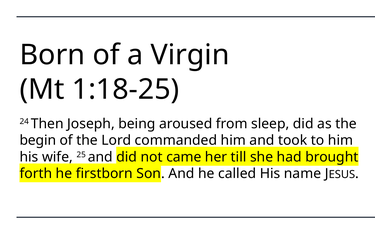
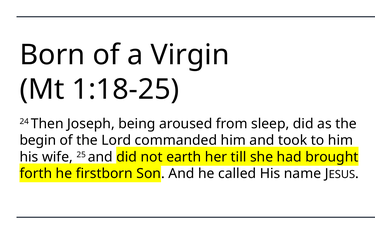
came: came -> earth (184, 157)
